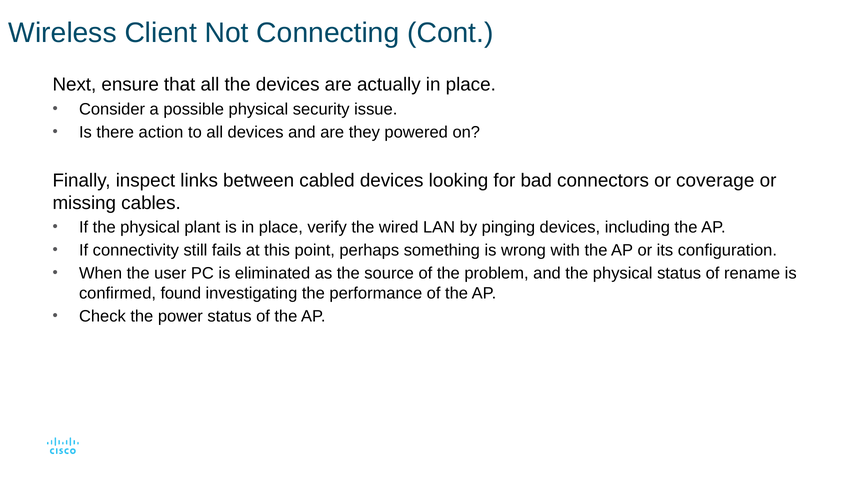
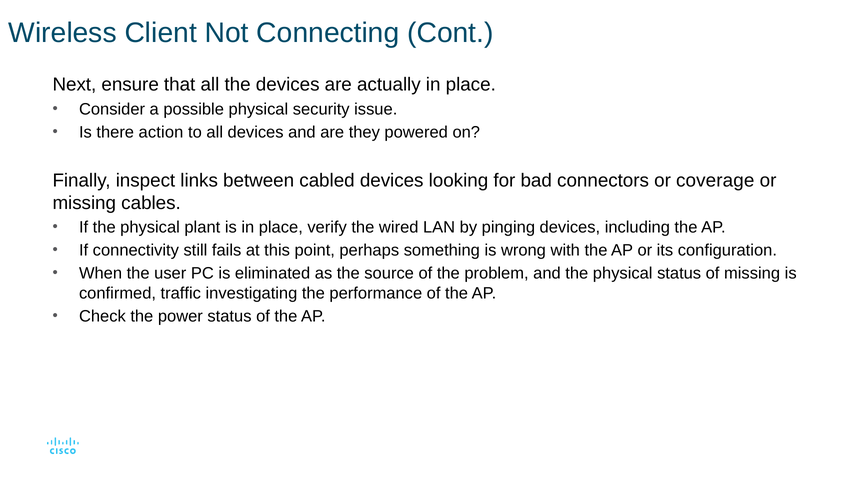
of rename: rename -> missing (752, 274)
found: found -> traffic (181, 293)
